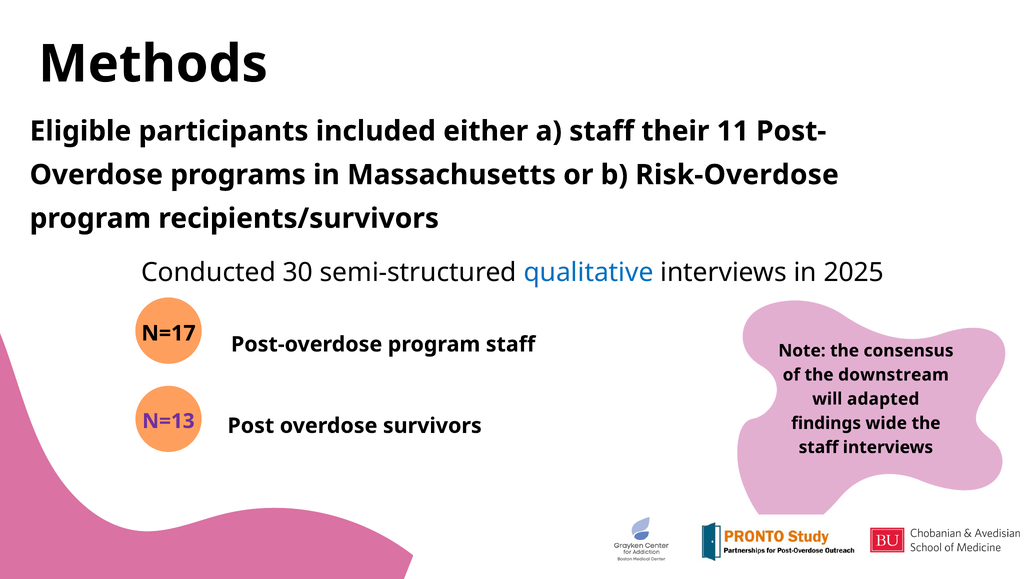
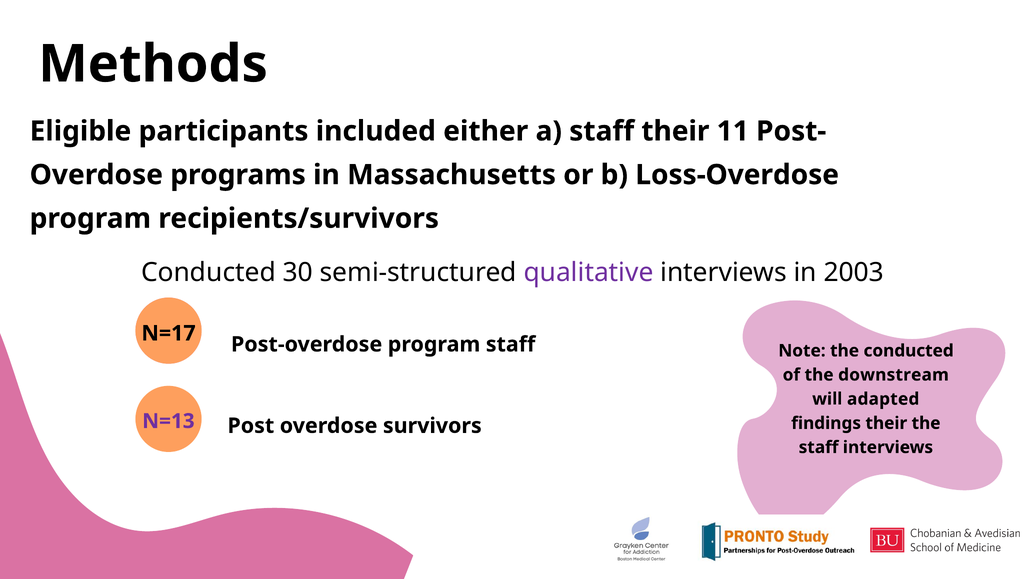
Risk-Overdose: Risk-Overdose -> Loss-Overdose (737, 175)
qualitative colour: blue -> purple (589, 273)
2025: 2025 -> 2003 (854, 273)
the consensus: consensus -> conducted (909, 351)
findings wide: wide -> their (886, 423)
